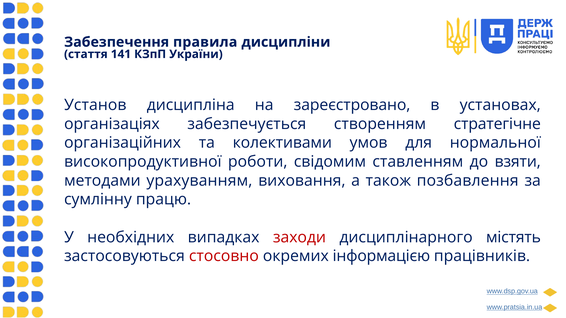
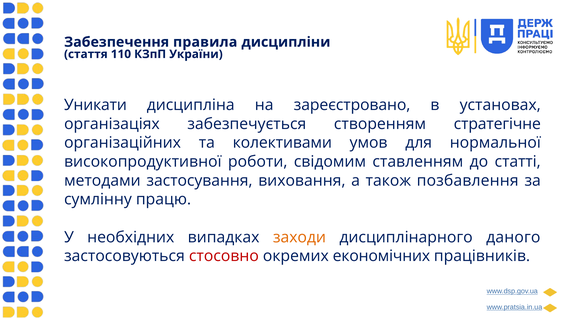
141: 141 -> 110 (121, 54)
Установ: Установ -> Уникати (95, 105)
взяти: взяти -> статті (518, 162)
урахуванням: урахуванням -> застосування (199, 181)
заходи colour: red -> orange (299, 237)
містять: містять -> даного (513, 237)
інформацією: інформацією -> економічних (381, 256)
